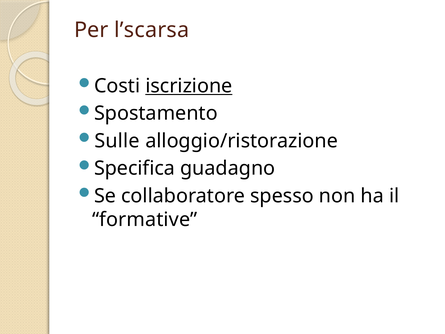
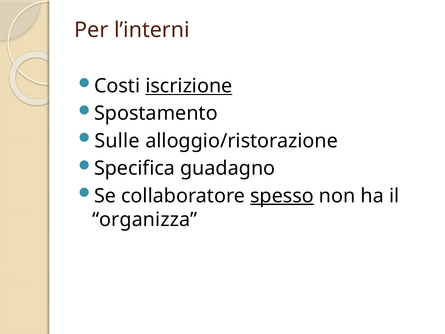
l’scarsa: l’scarsa -> l’interni (152, 30)
spesso underline: none -> present (282, 196)
formative: formative -> organizza (145, 219)
